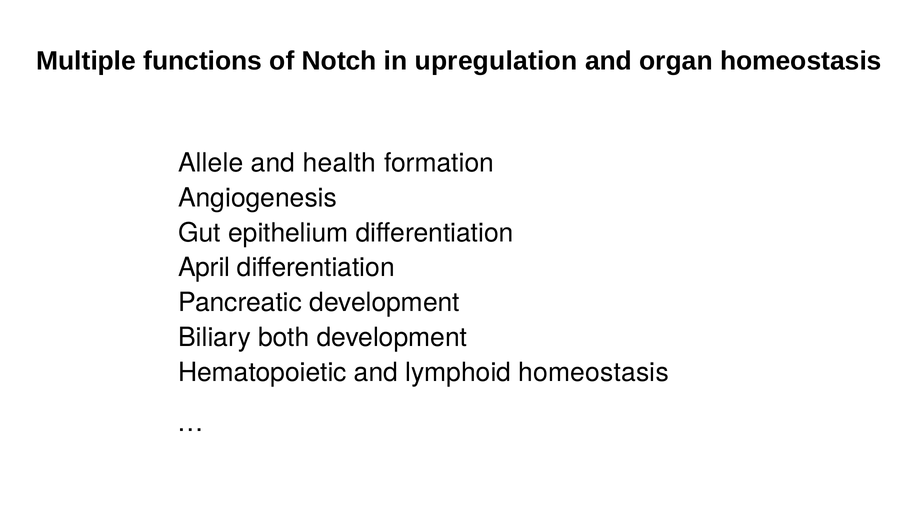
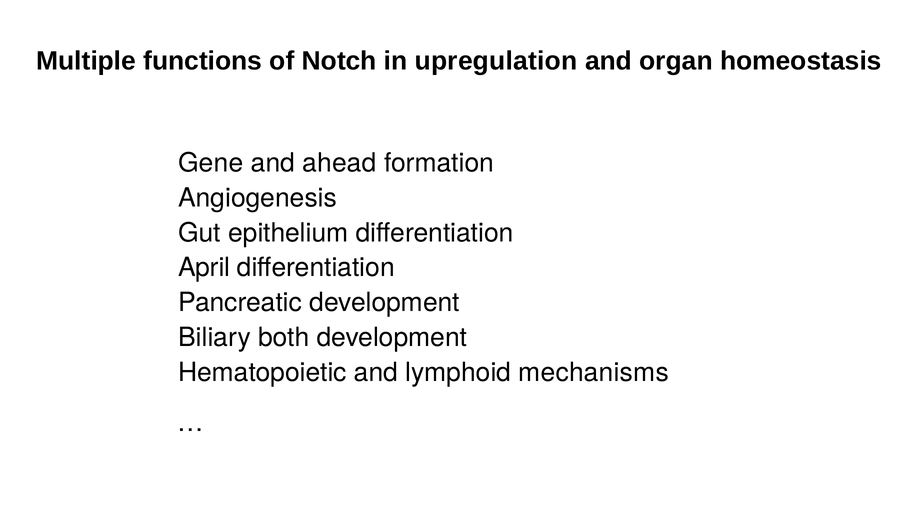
Allele: Allele -> Gene (211, 163)
health: health -> ahead (339, 163)
lymphoid homeostasis: homeostasis -> mechanisms (594, 372)
